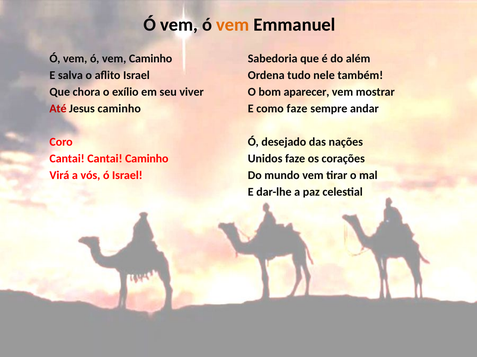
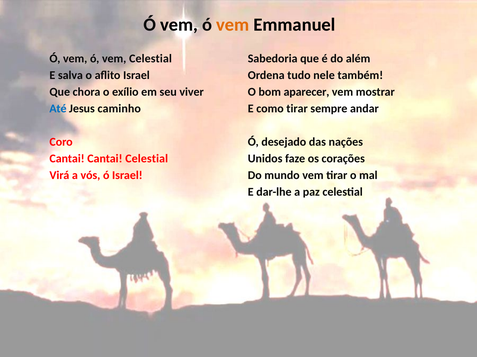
vem Caminho: Caminho -> Celestial (150, 59)
Até colour: red -> blue (58, 109)
como faze: faze -> tirar (297, 109)
Cantai Caminho: Caminho -> Celestial (147, 159)
